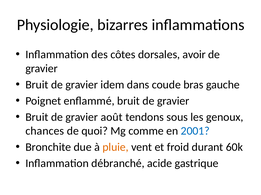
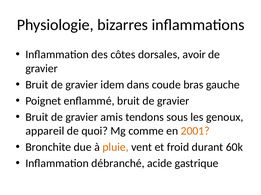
août: août -> amis (112, 117)
chances: chances -> appareil (45, 131)
2001 colour: blue -> orange (195, 131)
